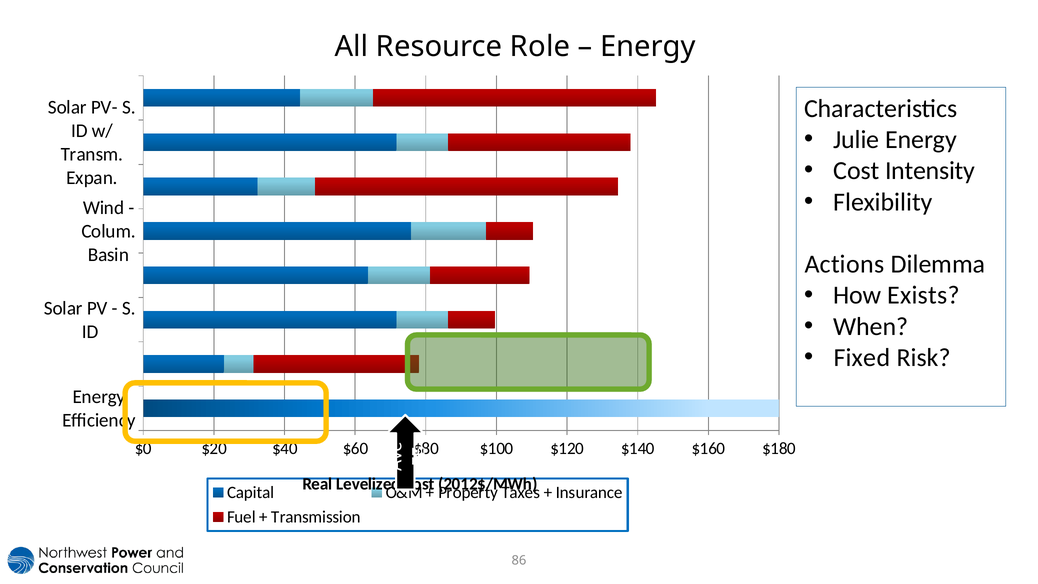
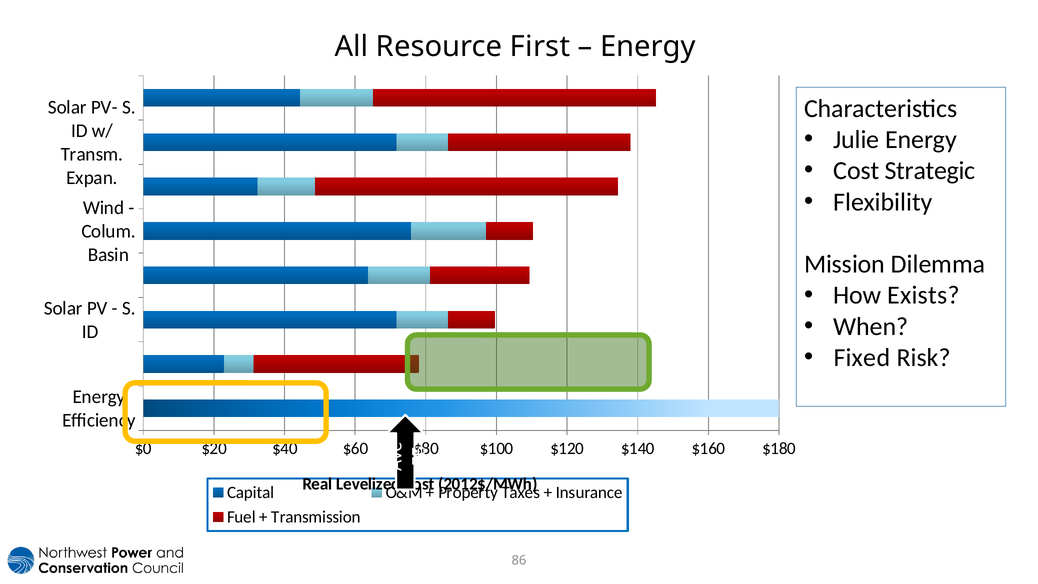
Role: Role -> First (540, 47)
Intensity: Intensity -> Strategic (930, 171)
Actions: Actions -> Mission (845, 264)
